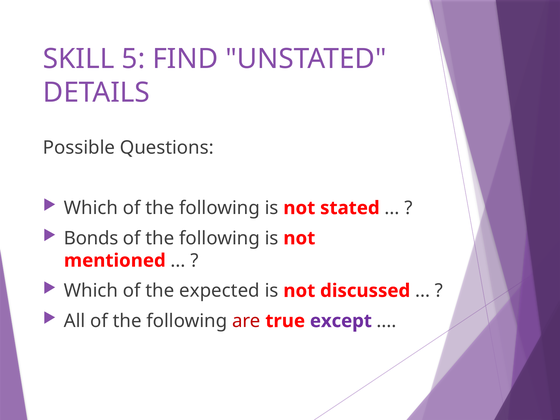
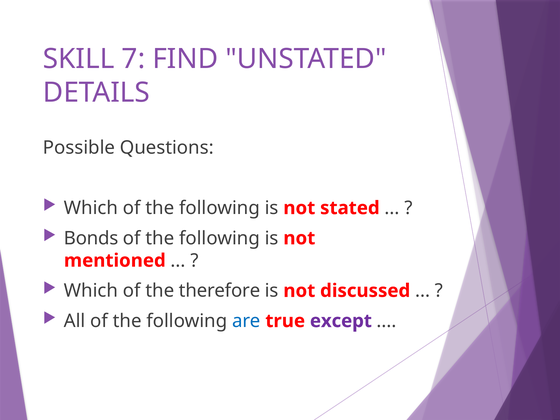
5: 5 -> 7 (133, 59)
expected: expected -> therefore (220, 291)
are colour: red -> blue (246, 321)
